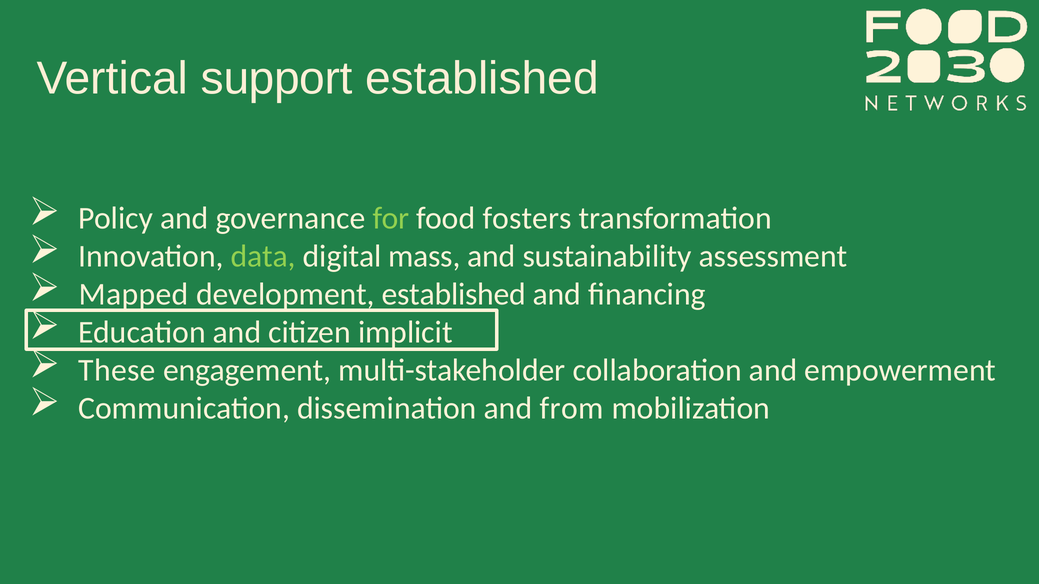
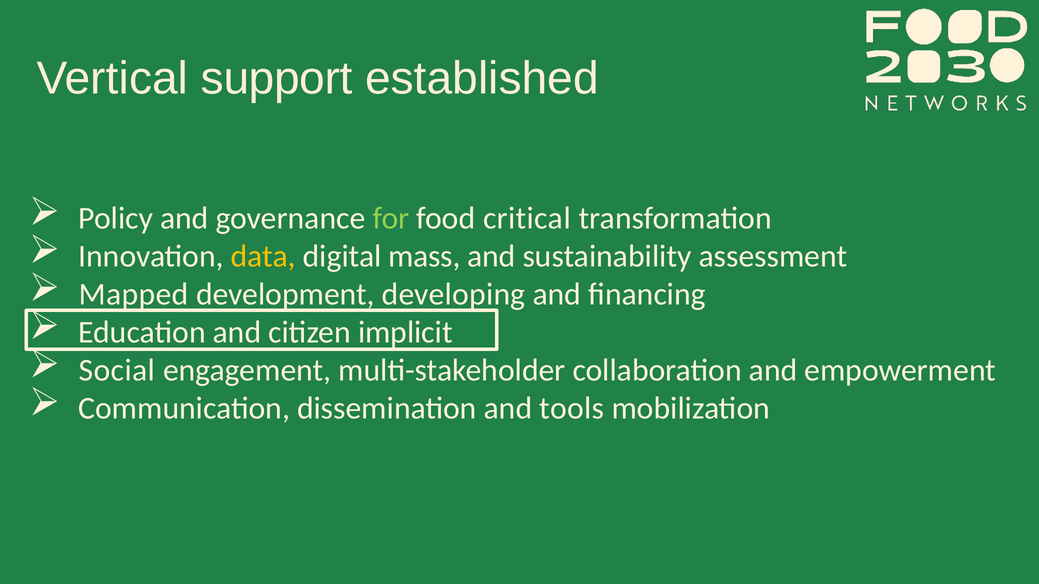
fosters: fosters -> critical (527, 218)
data colour: light green -> yellow (263, 256)
development established: established -> developing (454, 294)
These: These -> Social (117, 371)
from: from -> tools (572, 409)
